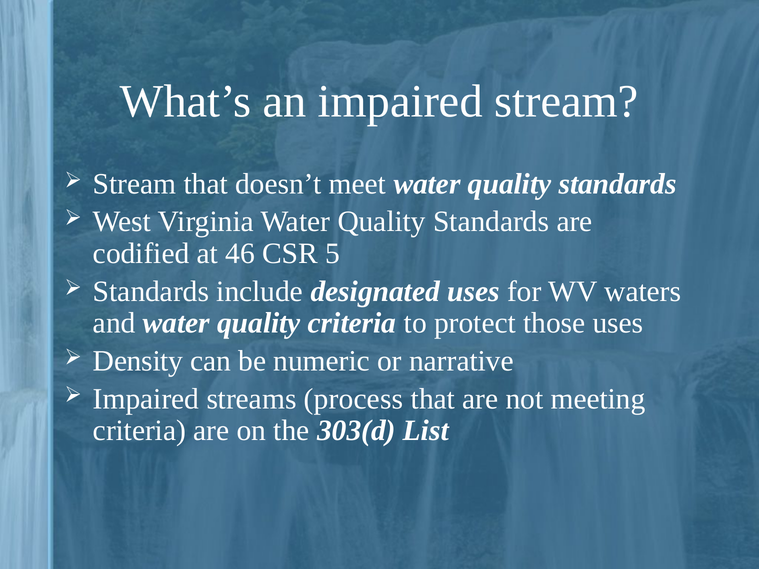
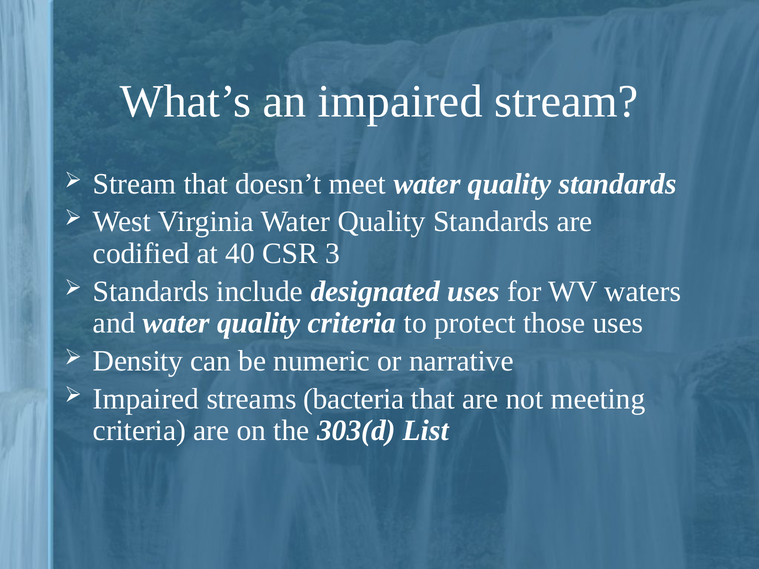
46: 46 -> 40 (240, 254)
5: 5 -> 3 (332, 254)
process: process -> bacteria (354, 399)
